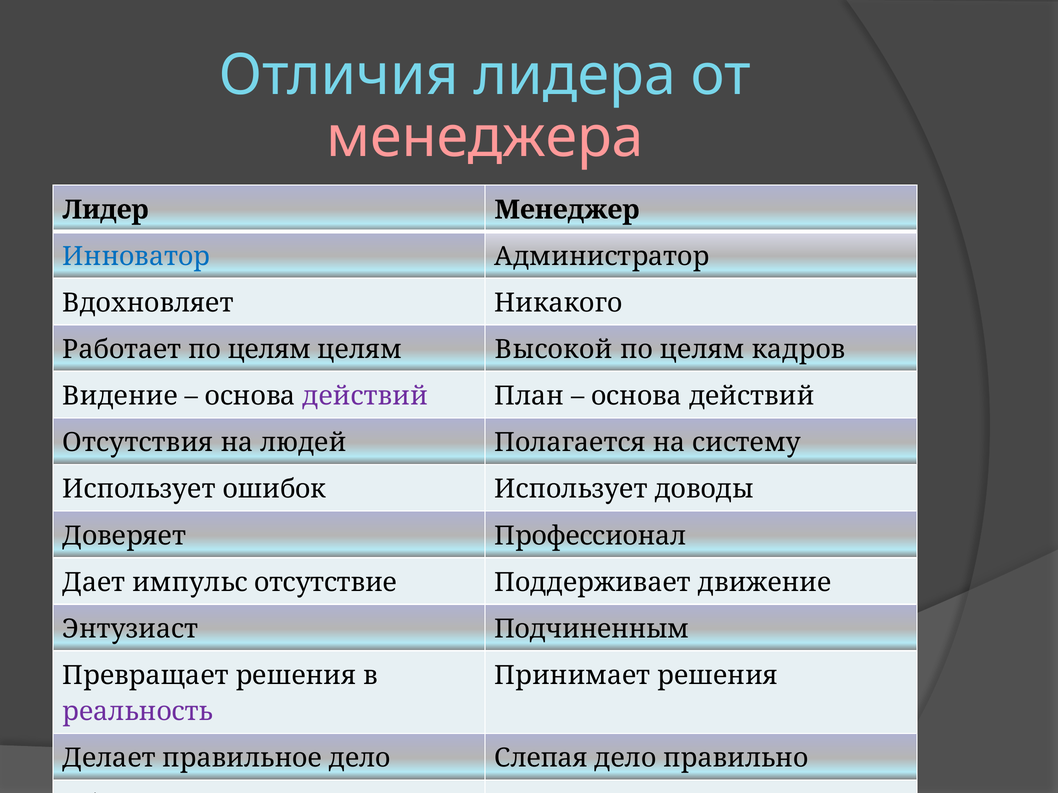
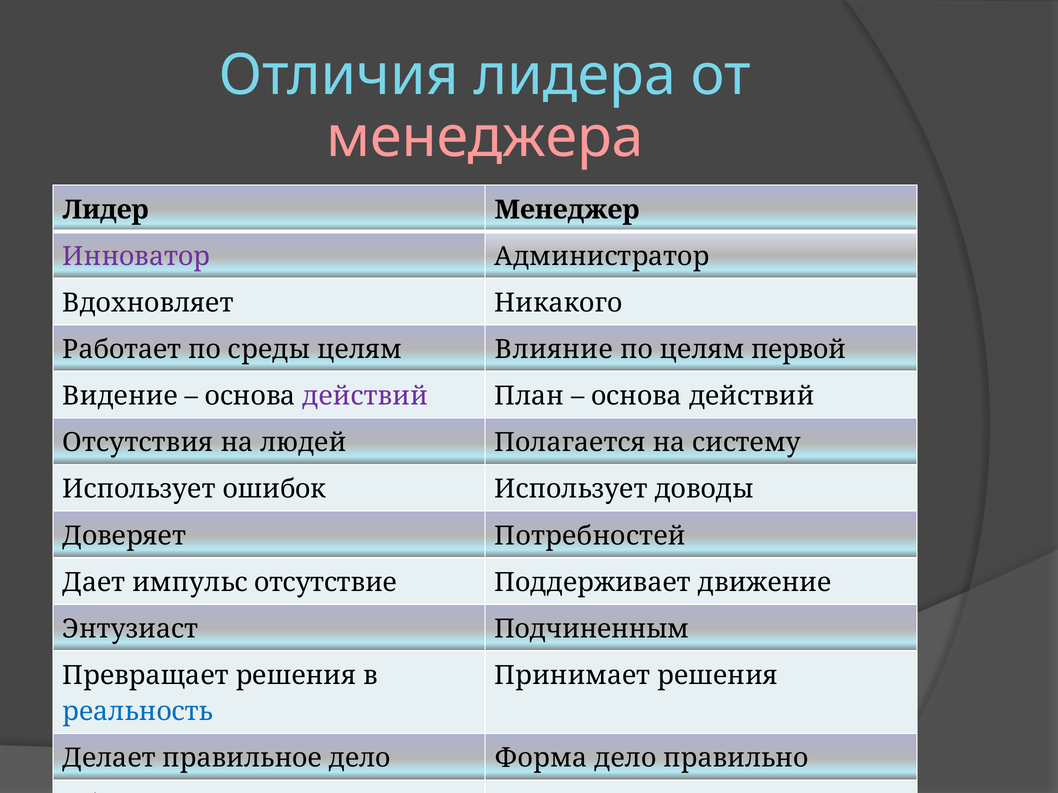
Инноватор colour: blue -> purple (136, 257)
Работает по целям: целям -> среды (269, 350)
Высокой: Высокой -> Влияние (554, 350)
кадров: кадров -> первой (799, 350)
Профессионал: Профессионал -> Потребностей (590, 536)
реальность colour: purple -> blue (138, 712)
Слепая: Слепая -> Форма (541, 759)
